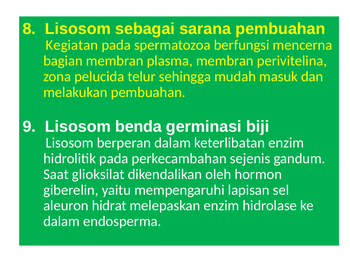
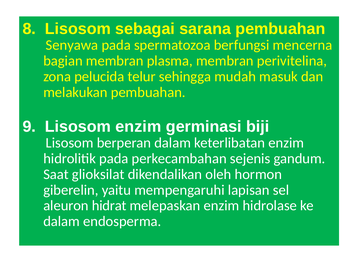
Kegiatan: Kegiatan -> Senyawa (72, 45)
Lisosom benda: benda -> enzim (138, 127)
